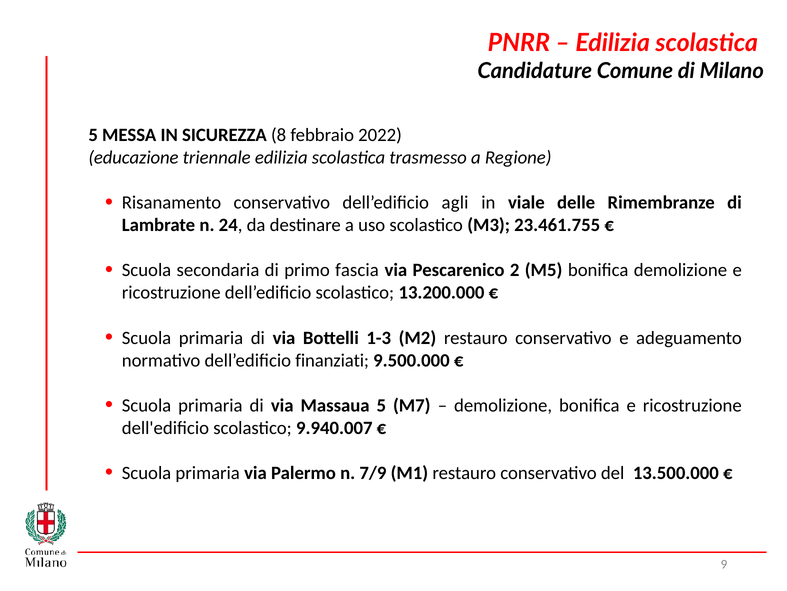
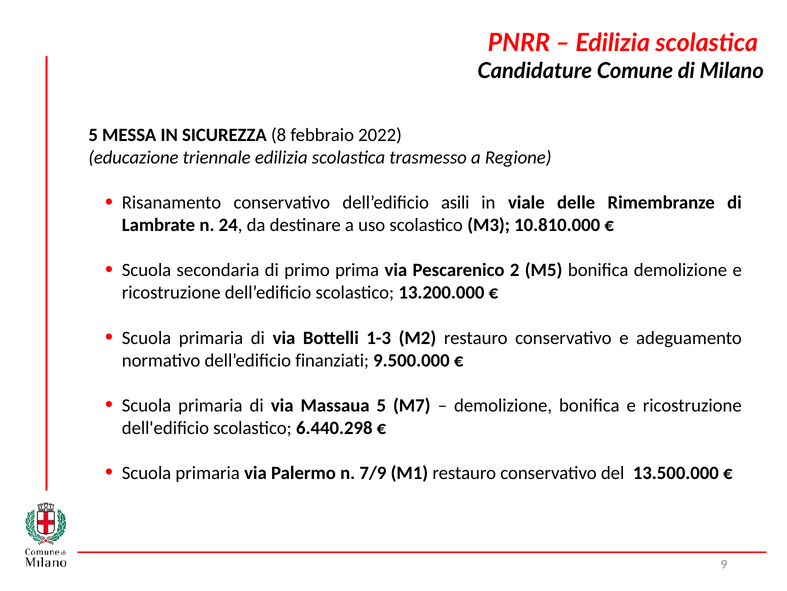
agli: agli -> asili (455, 202)
23.461.755: 23.461.755 -> 10.810.000 (557, 225)
fascia: fascia -> prima (357, 270)
9.940.007: 9.940.007 -> 6.440.298 (334, 427)
